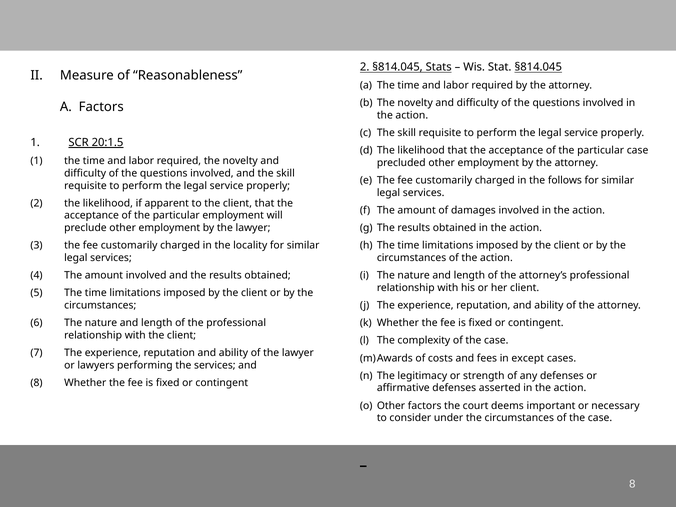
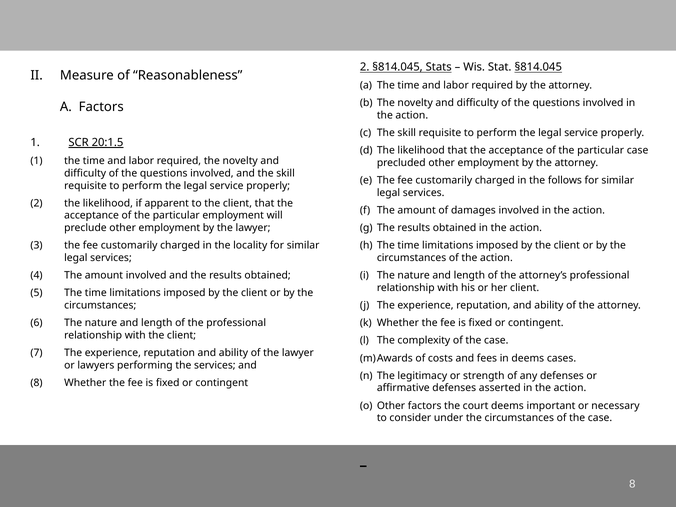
in except: except -> deems (528, 358)
